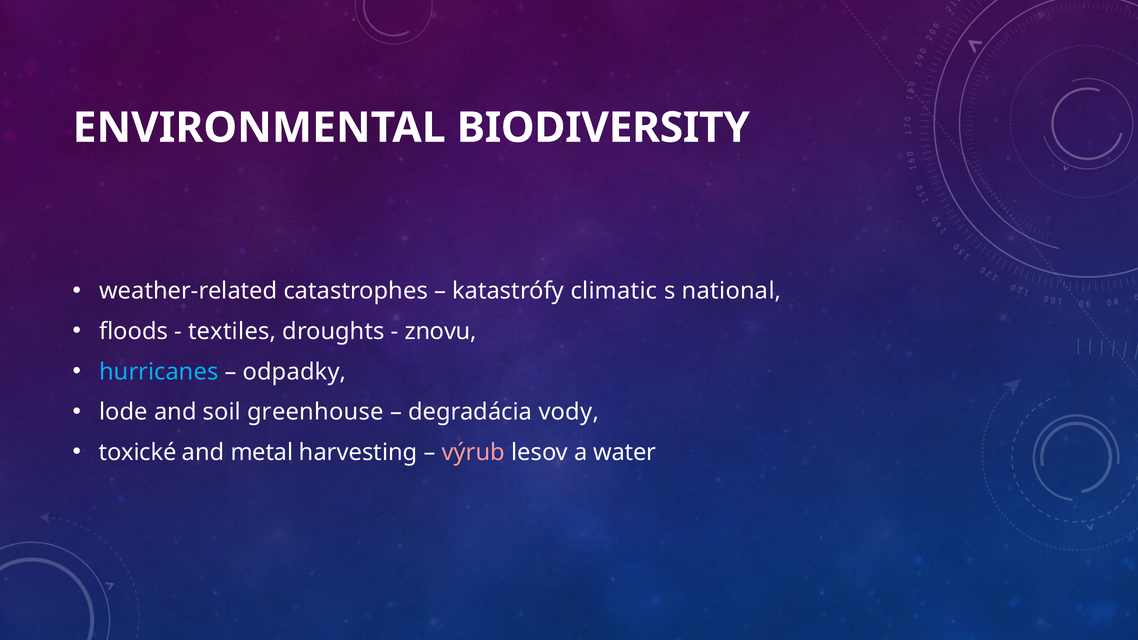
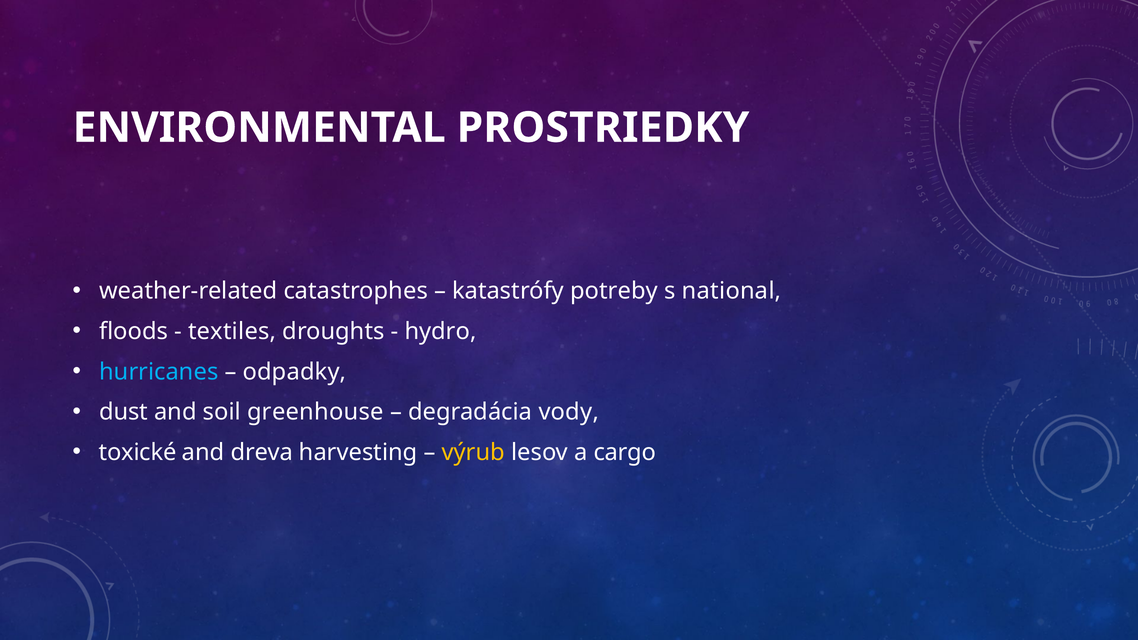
BIODIVERSITY: BIODIVERSITY -> PROSTRIEDKY (603, 128)
climatic: climatic -> potreby (614, 291)
znovu: znovu -> hydro (441, 332)
lode: lode -> dust (124, 412)
metal: metal -> dreva (262, 453)
výrub colour: pink -> yellow (473, 453)
water: water -> cargo (625, 453)
